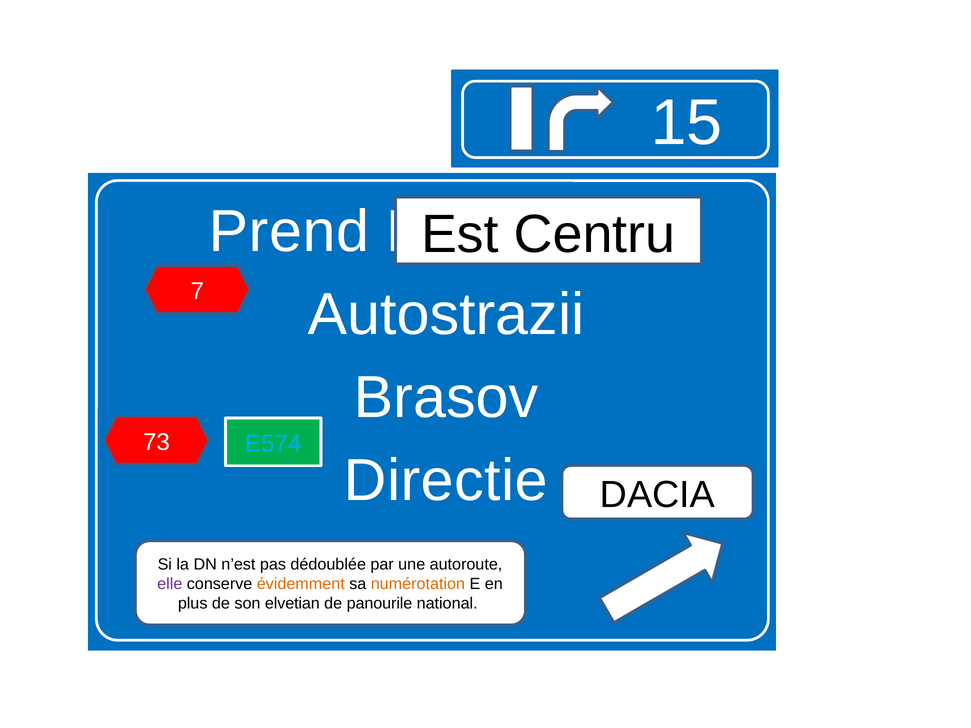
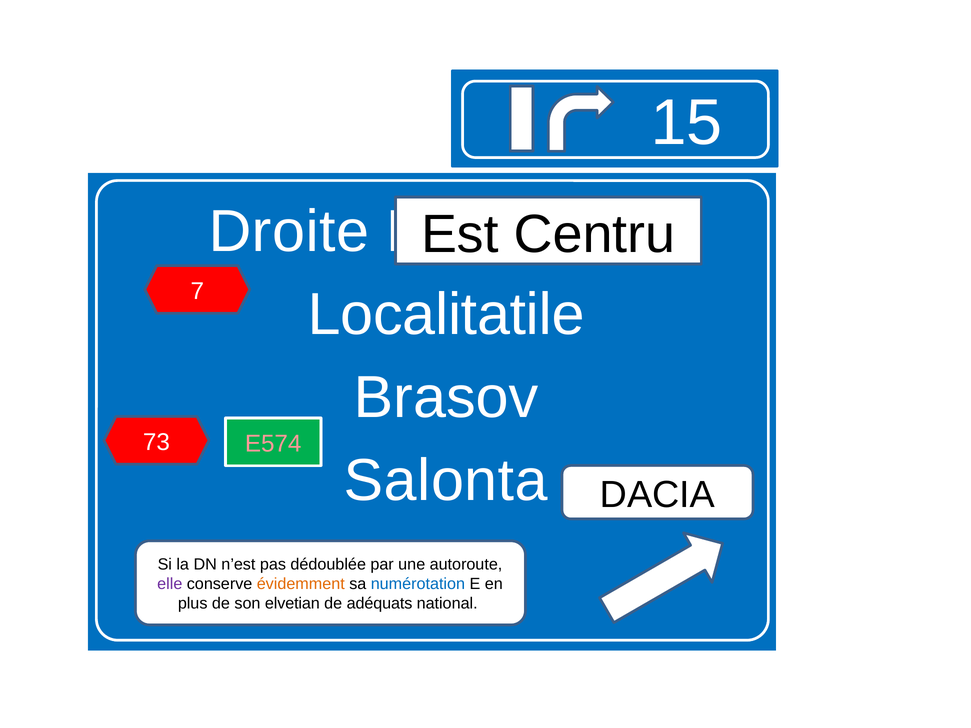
Prend: Prend -> Droite (289, 232)
Autostrazii: Autostrazii -> Localitatile (446, 315)
E574 colour: light blue -> pink (273, 444)
Directie: Directie -> Salonta (446, 481)
numérotation colour: orange -> blue (418, 584)
panourile: panourile -> adéquats (380, 604)
